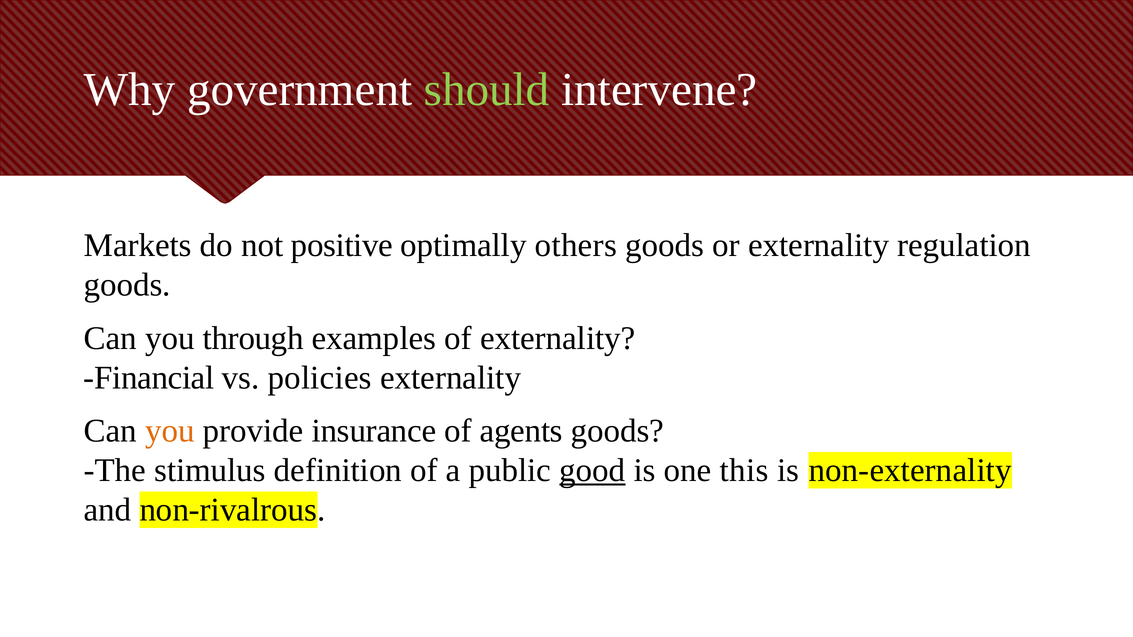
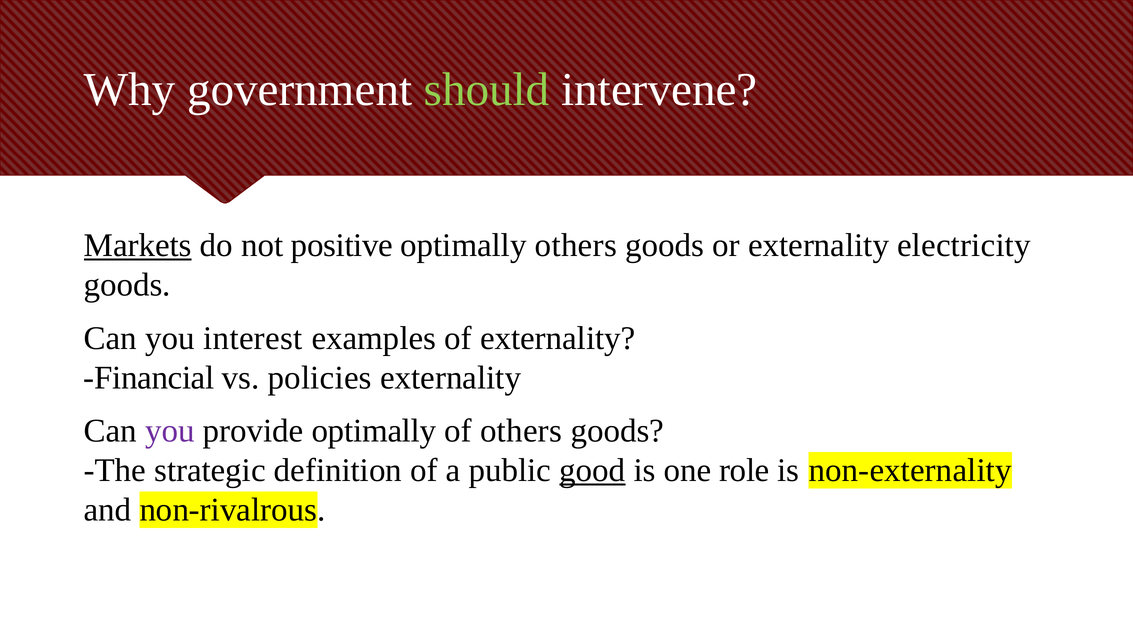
Markets underline: none -> present (138, 245)
regulation: regulation -> electricity (964, 245)
through: through -> interest (253, 338)
you colour: orange -> purple (170, 431)
provide insurance: insurance -> optimally (374, 431)
of agents: agents -> others (521, 431)
stimulus: stimulus -> strategic (210, 471)
this: this -> role (744, 471)
